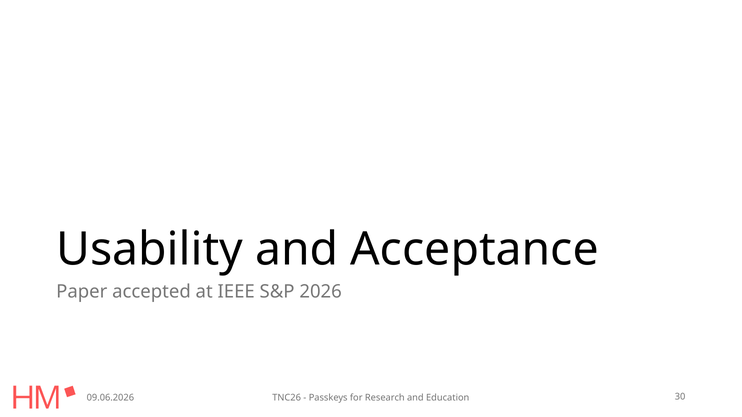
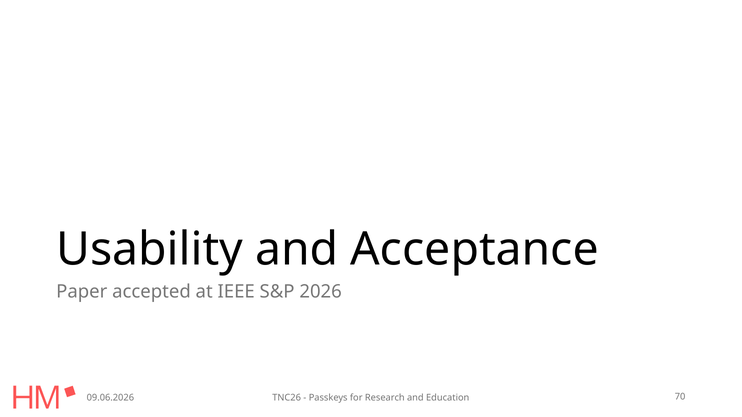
30: 30 -> 70 (680, 397)
